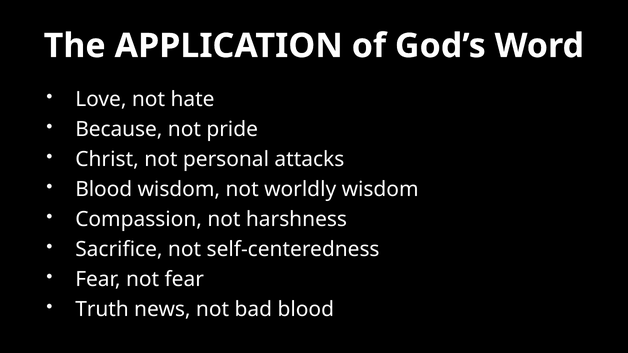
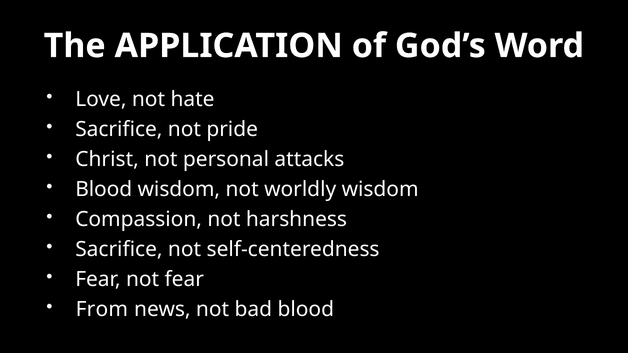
Because: Because -> Sacrifice (119, 130)
Truth: Truth -> From (102, 310)
